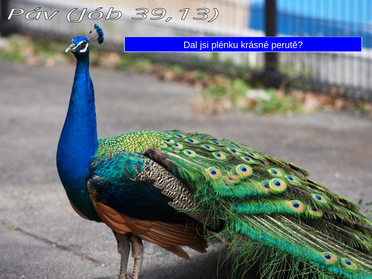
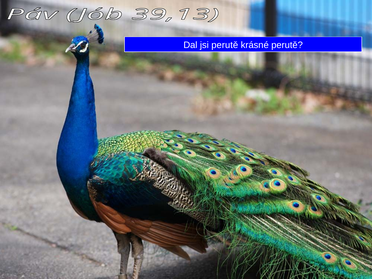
jsi plénku: plénku -> perutě (225, 45)
